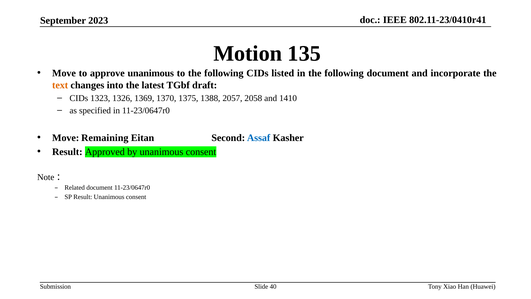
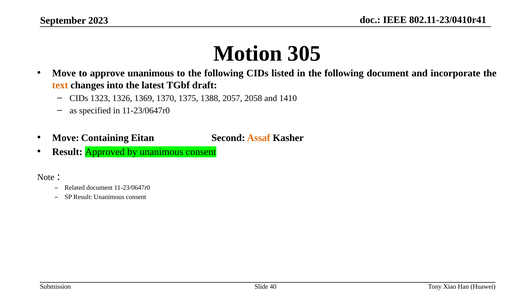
135: 135 -> 305 (304, 53)
Remaining: Remaining -> Containing (105, 138)
Assaf colour: blue -> orange (259, 138)
